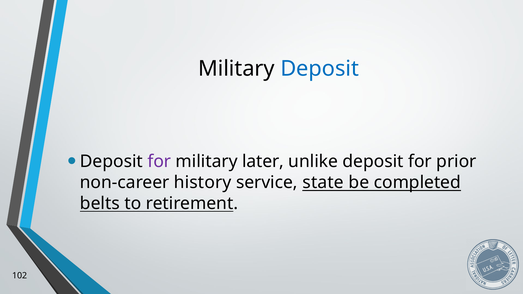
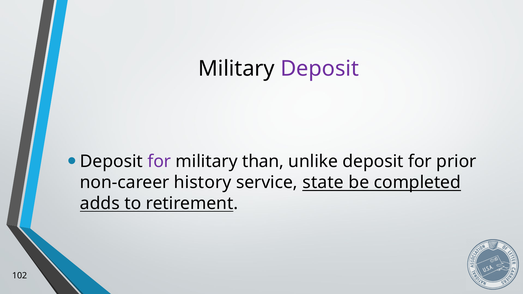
Deposit colour: blue -> purple (320, 69)
later: later -> than (263, 162)
belts: belts -> adds (100, 204)
